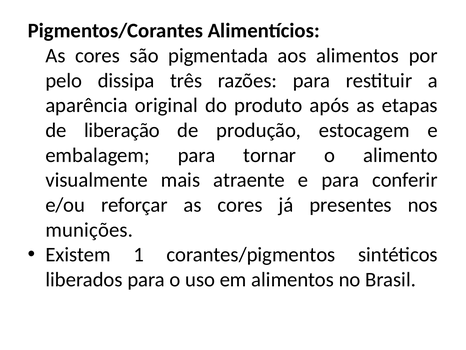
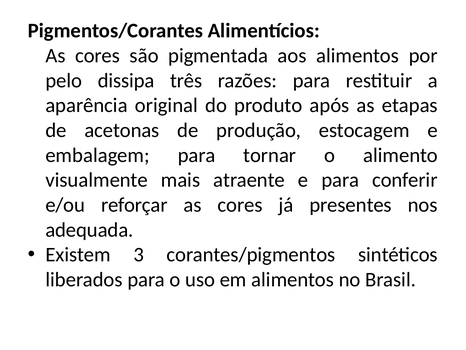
liberação: liberação -> acetonas (122, 130)
munições: munições -> adequada (89, 230)
1: 1 -> 3 (139, 254)
